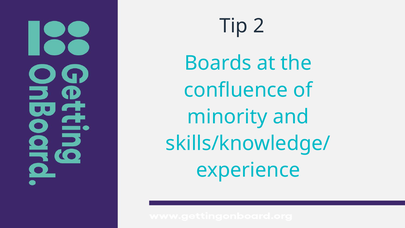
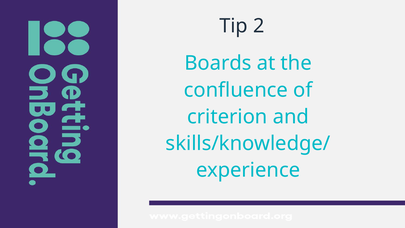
minority: minority -> criterion (227, 117)
